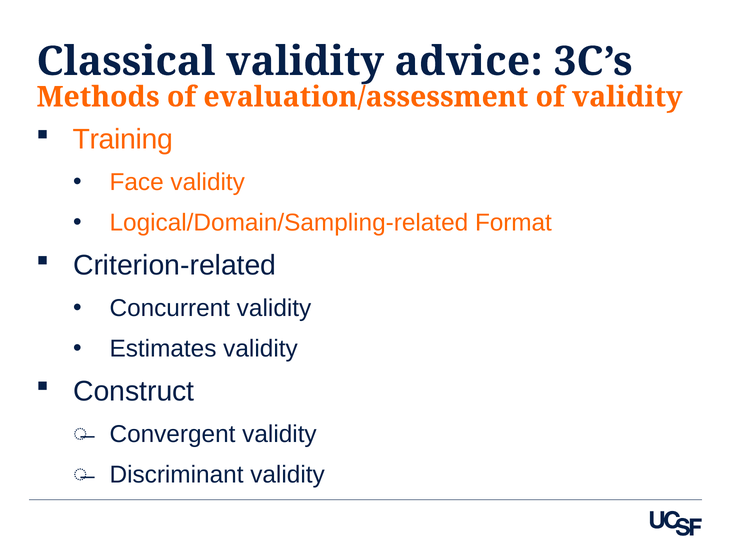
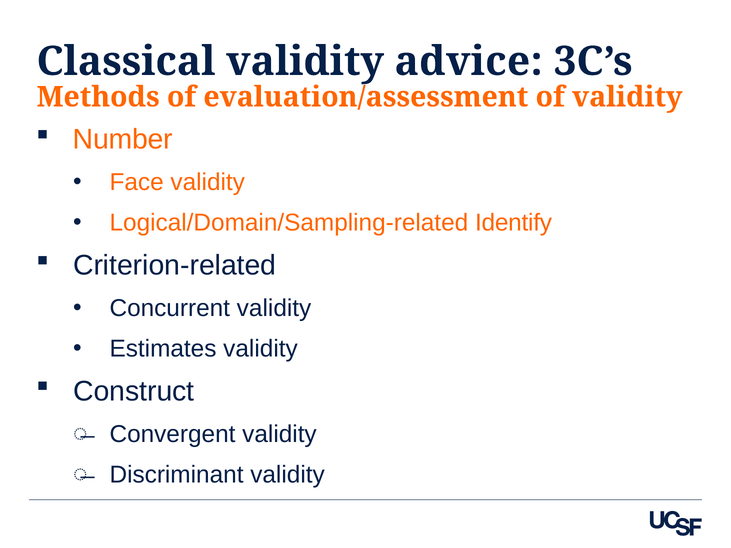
Training: Training -> Number (123, 140)
Format: Format -> Identify (513, 223)
